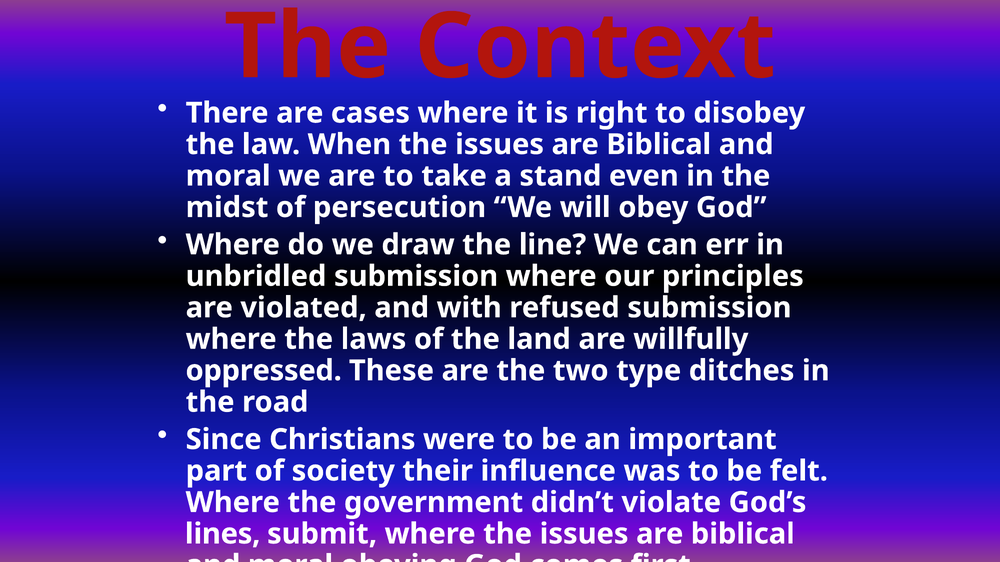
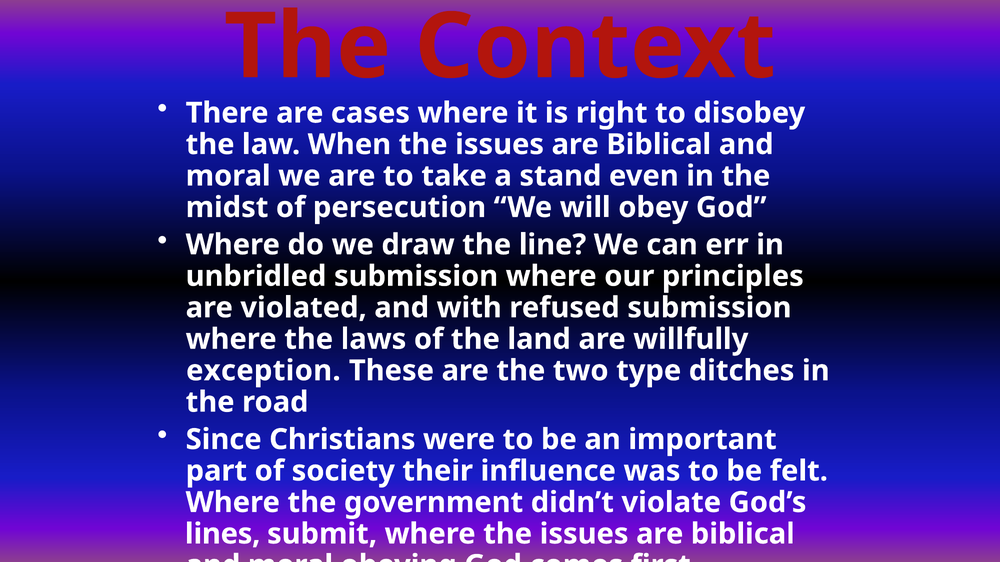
oppressed: oppressed -> exception (263, 371)
